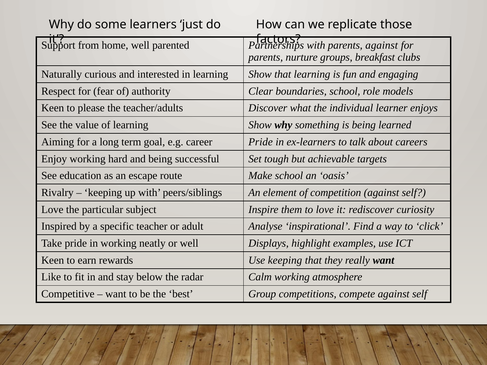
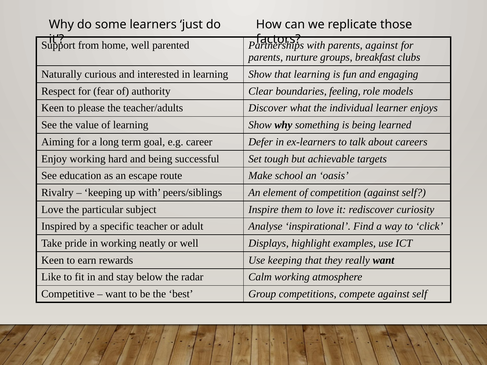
boundaries school: school -> feeling (345, 91)
career Pride: Pride -> Defer (261, 142)
